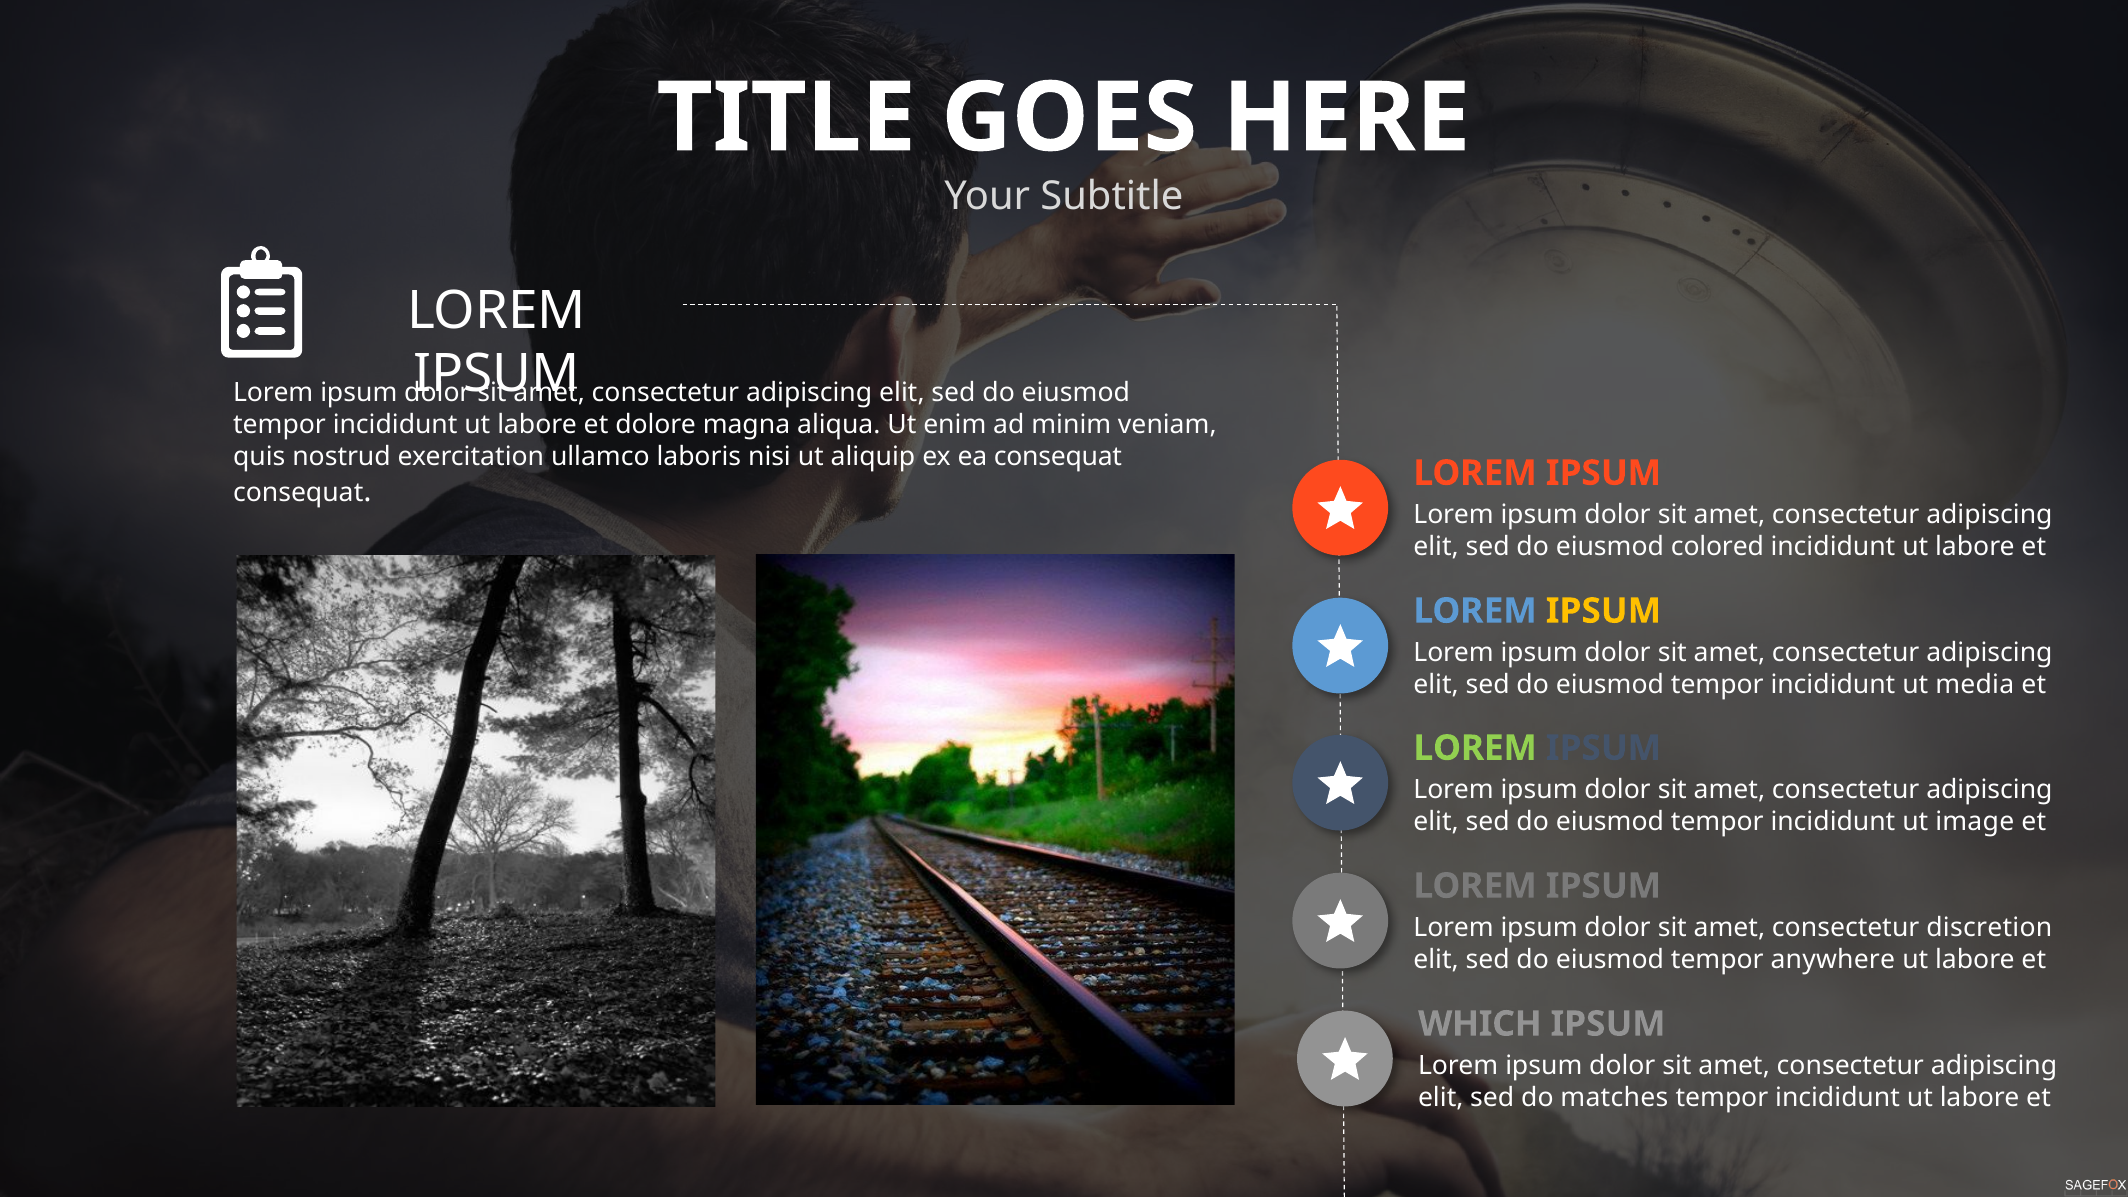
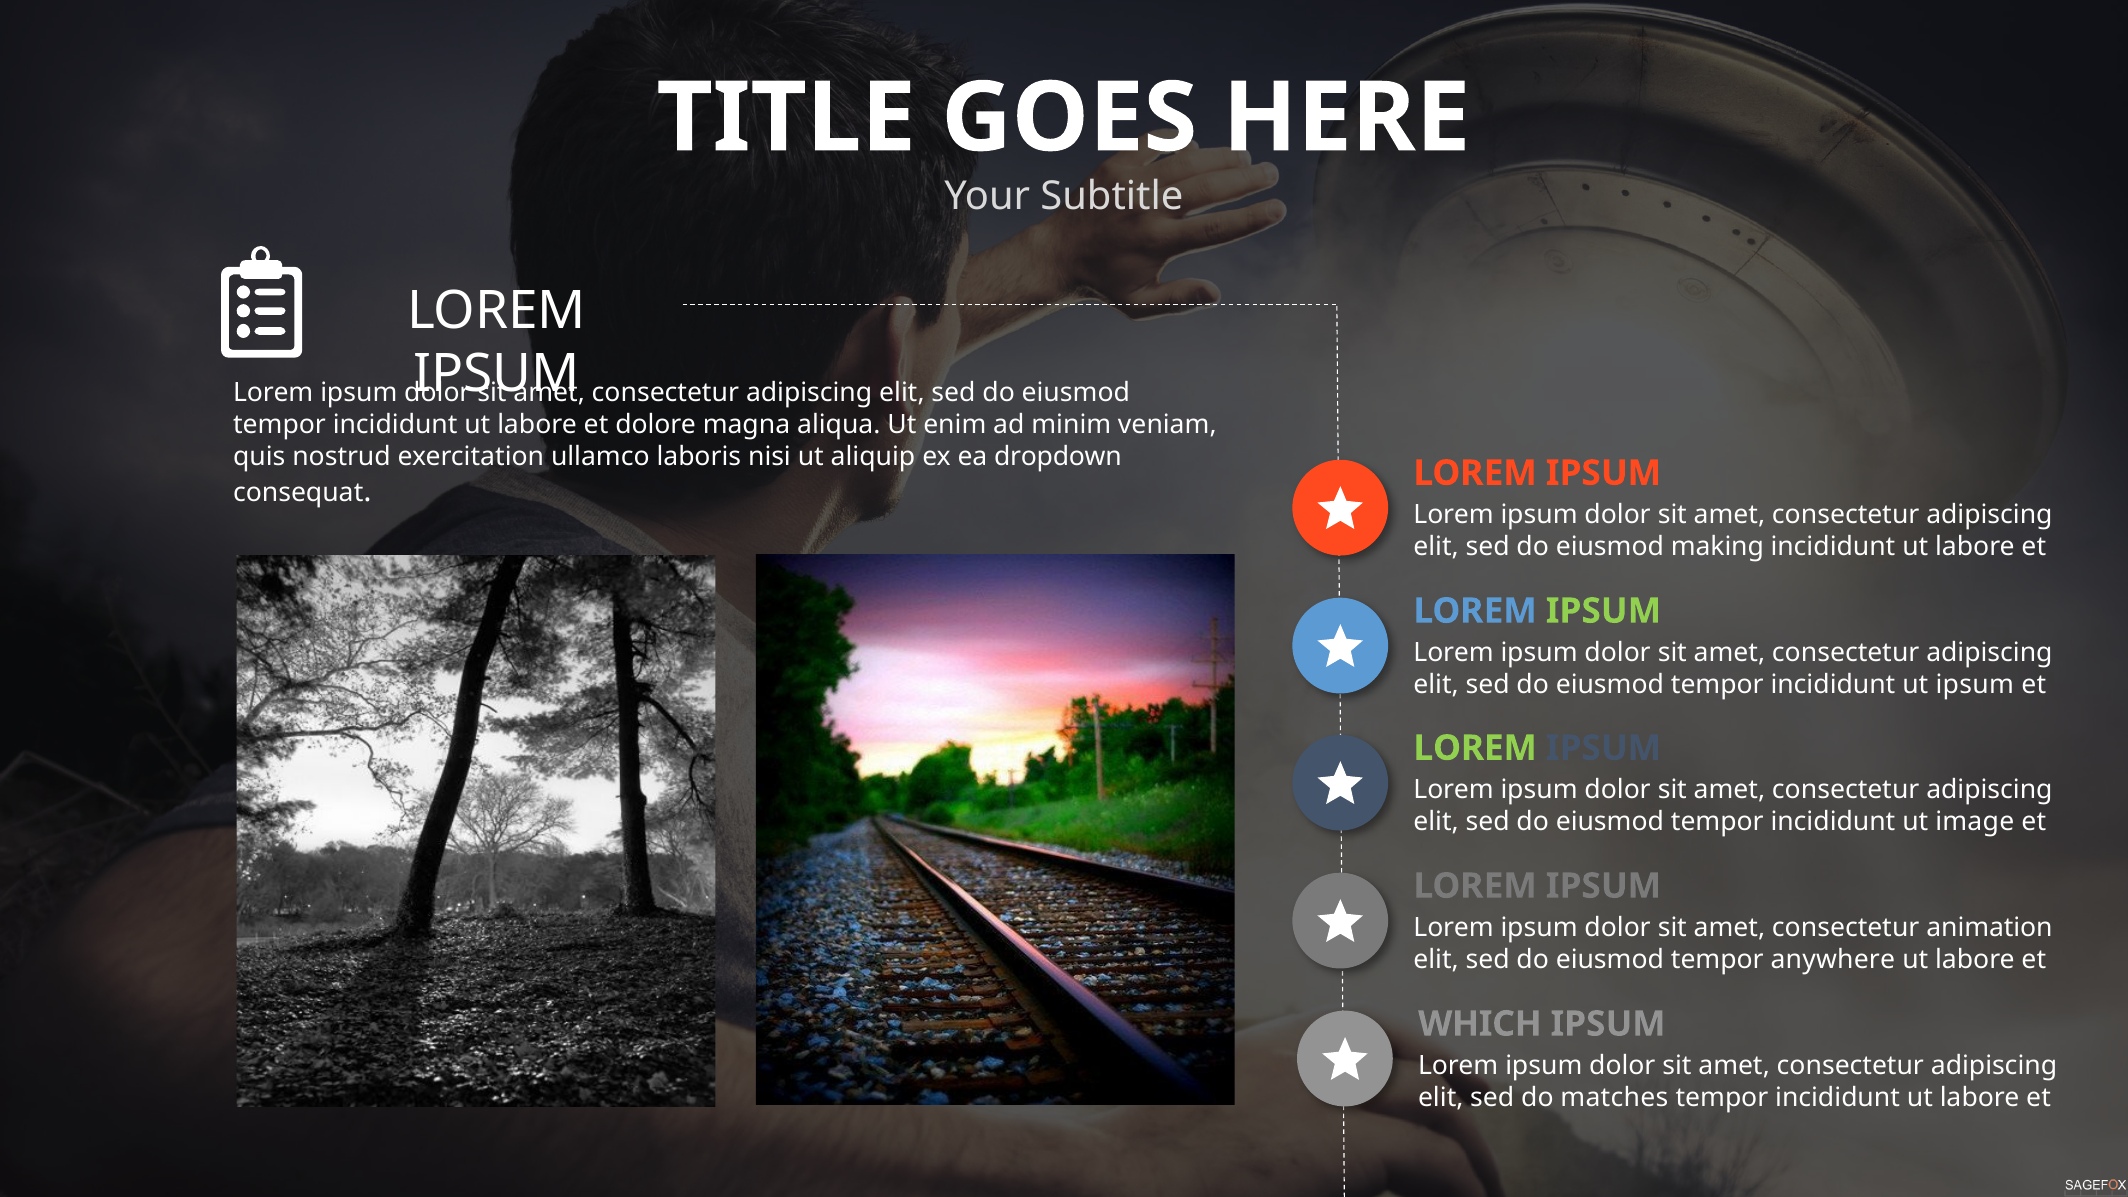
ea consequat: consequat -> dropdown (1058, 457)
colored: colored -> making (1717, 547)
IPSUM colour: yellow -> light green (1603, 611)
ut media: media -> ipsum (1975, 685)
discretion: discretion -> animation (1989, 928)
